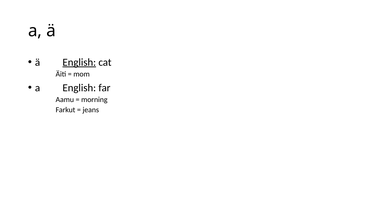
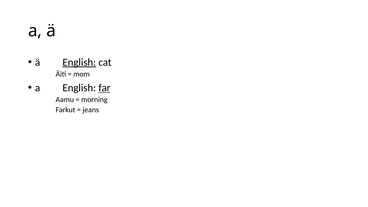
far underline: none -> present (104, 88)
